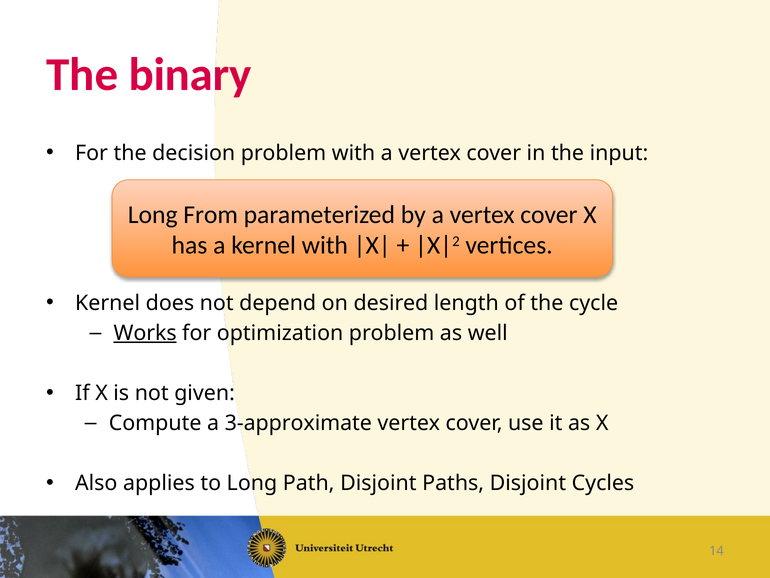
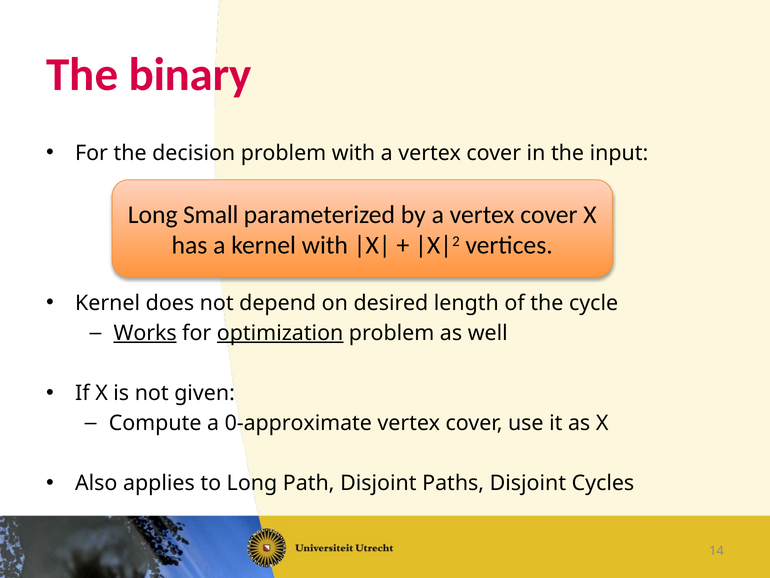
From: From -> Small (211, 214)
optimization underline: none -> present (280, 333)
3-approximate: 3-approximate -> 0-approximate (298, 423)
